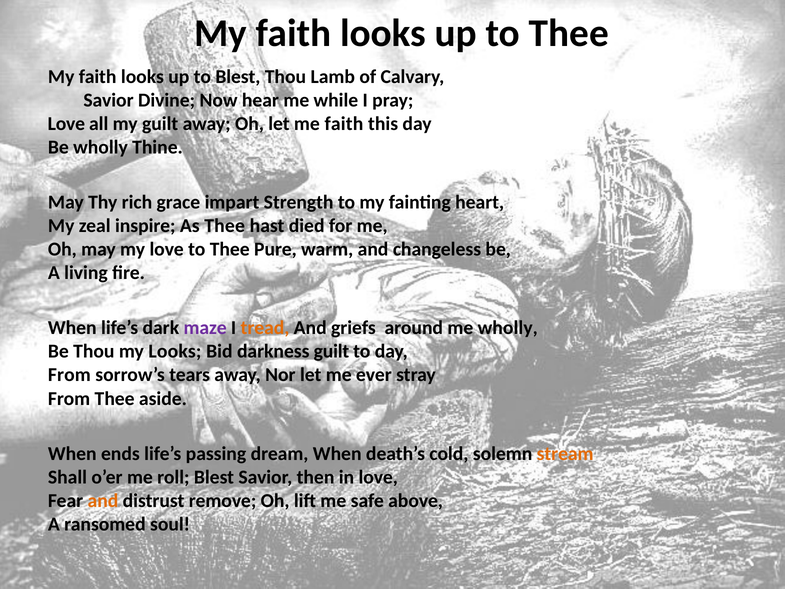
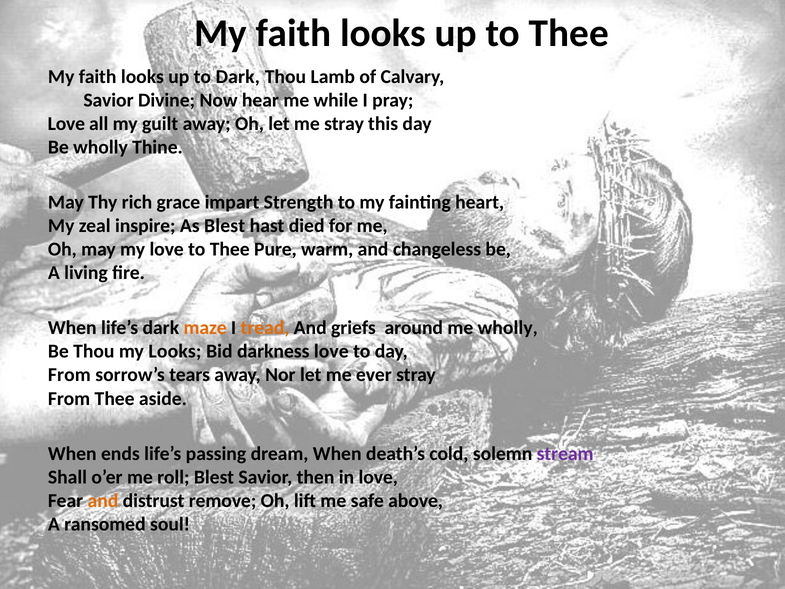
to Blest: Blest -> Dark (238, 77)
me faith: faith -> stray (344, 124)
As Thee: Thee -> Blest (225, 226)
maze colour: purple -> orange (205, 328)
darkness guilt: guilt -> love (331, 351)
stream colour: orange -> purple (565, 453)
